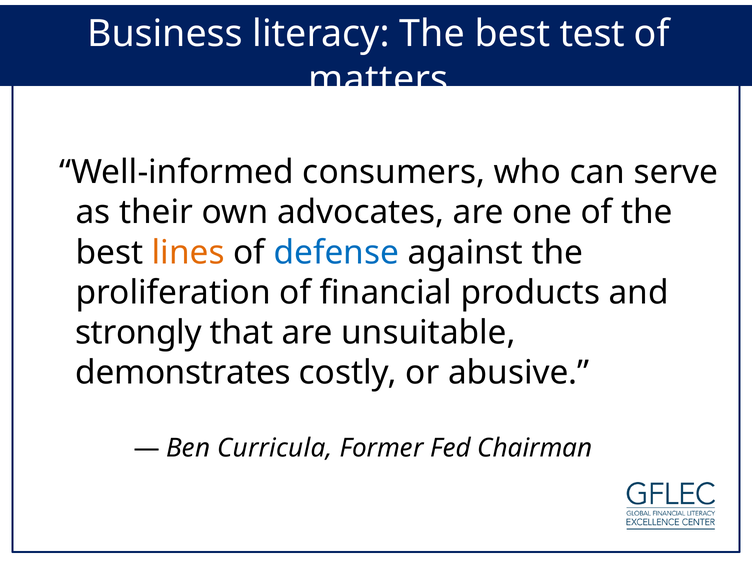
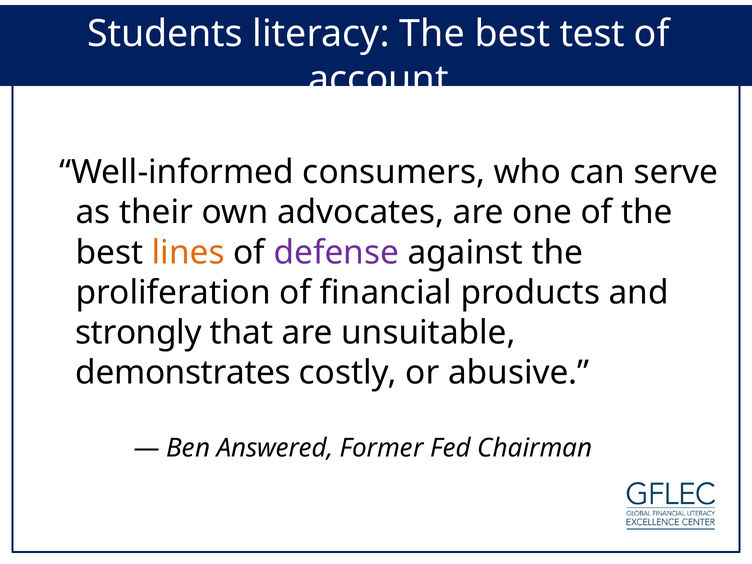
Business: Business -> Students (165, 34)
matters: matters -> account (378, 79)
defense colour: blue -> purple (336, 253)
Curricula: Curricula -> Answered (275, 448)
